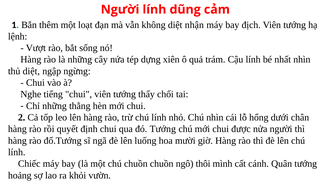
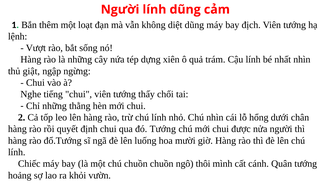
diệt nhận: nhận -> dũng (194, 25)
thủ diệt: diệt -> giật (31, 71)
